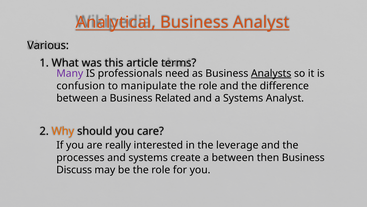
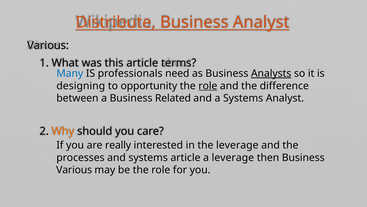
Analytical: Analytical -> Distribute (116, 22)
Many colour: purple -> blue (70, 73)
confusion: confusion -> designing (81, 86)
manipulate: manipulate -> opportunity (149, 86)
role underline: none -> present (208, 86)
systems create: create -> article (185, 157)
a between: between -> leverage (233, 157)
Discuss: Discuss -> Various (74, 170)
